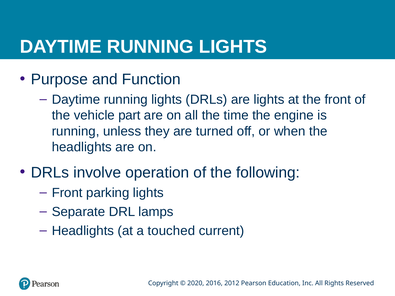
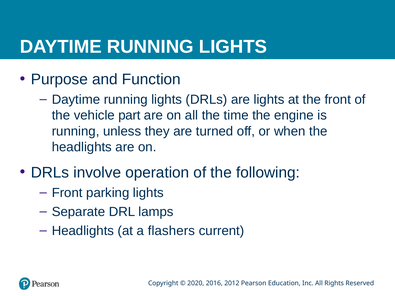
touched: touched -> flashers (171, 231)
